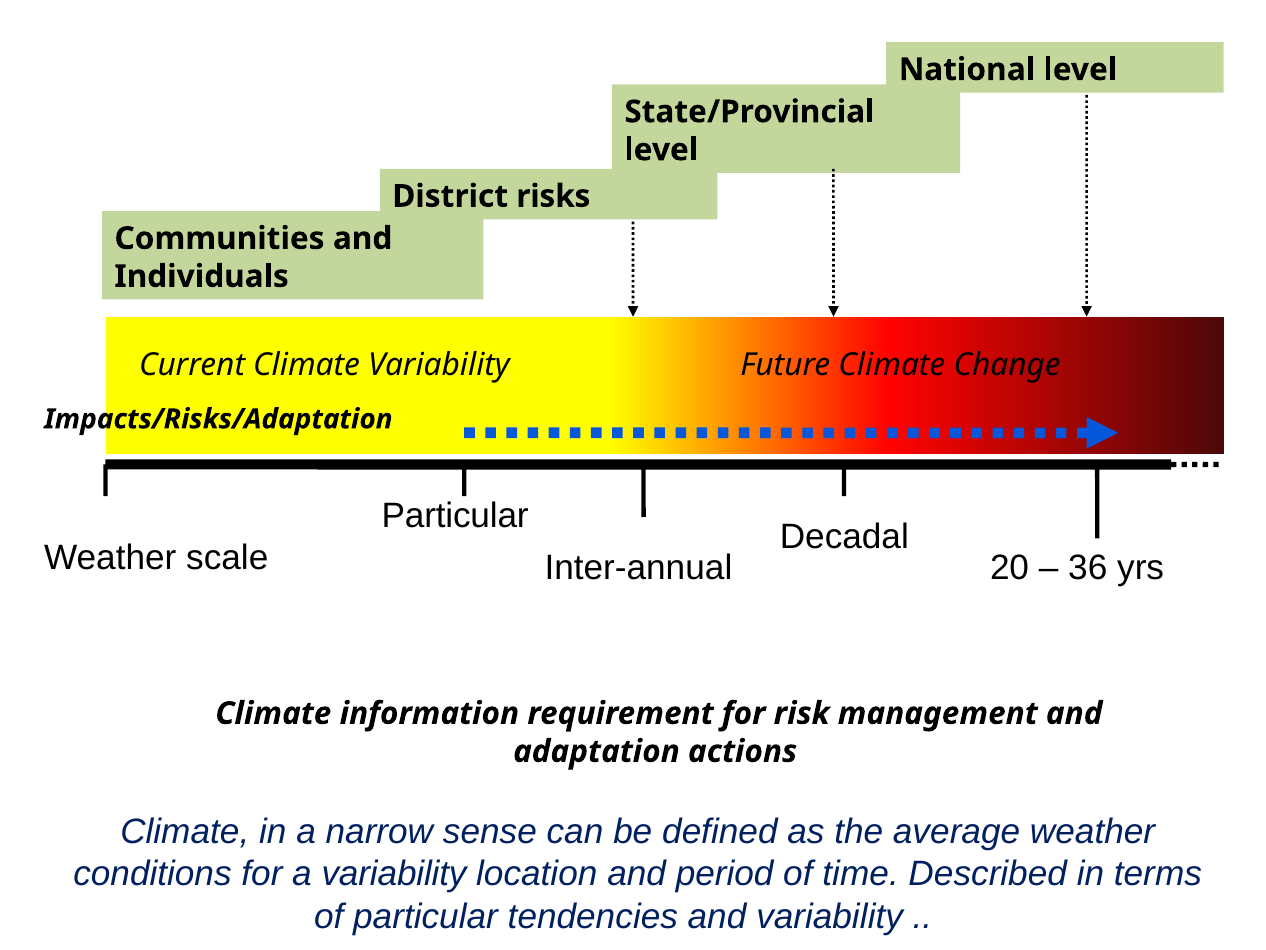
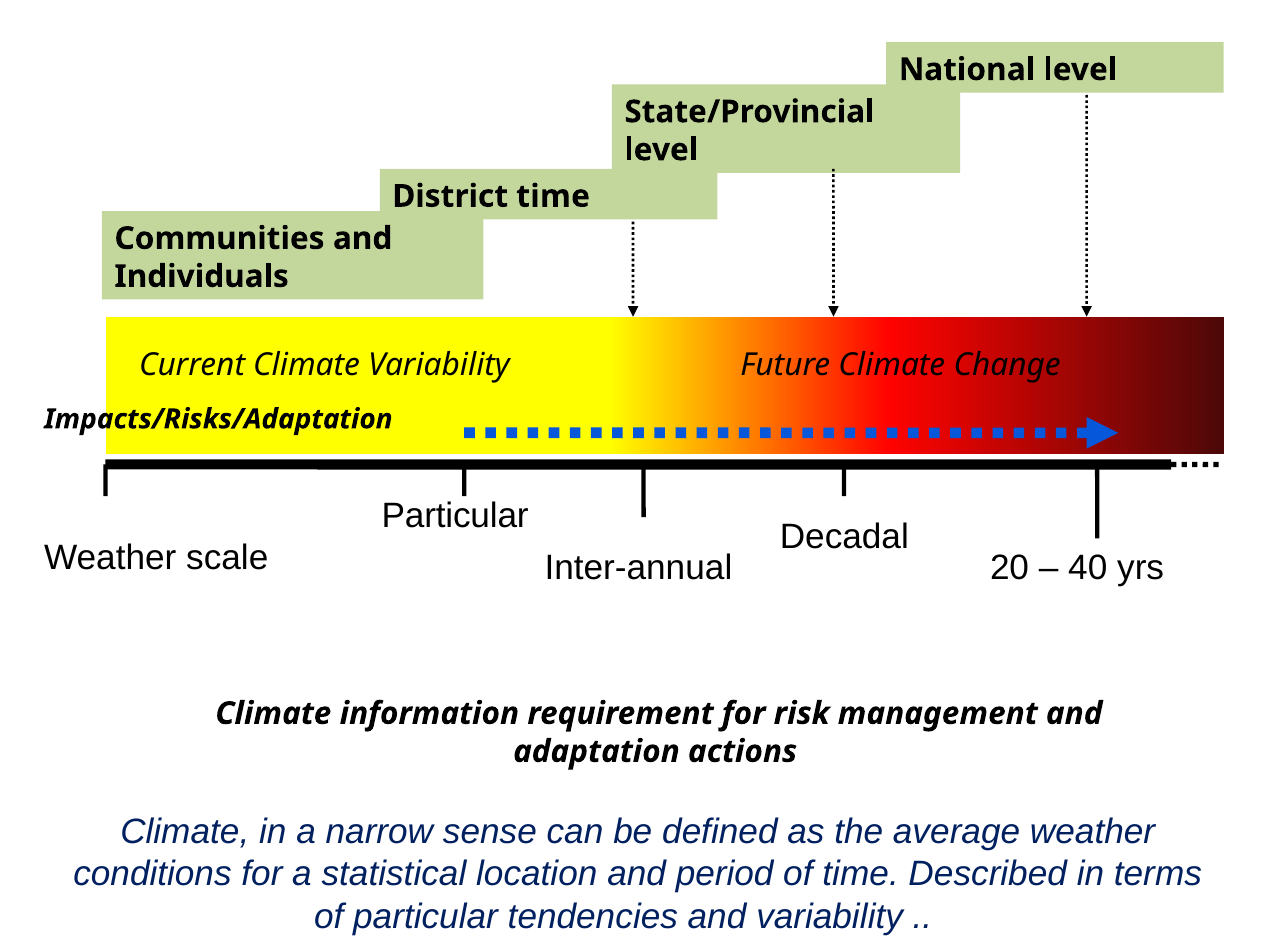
District risks: risks -> time (553, 196)
36: 36 -> 40 (1088, 568)
a variability: variability -> statistical (394, 874)
